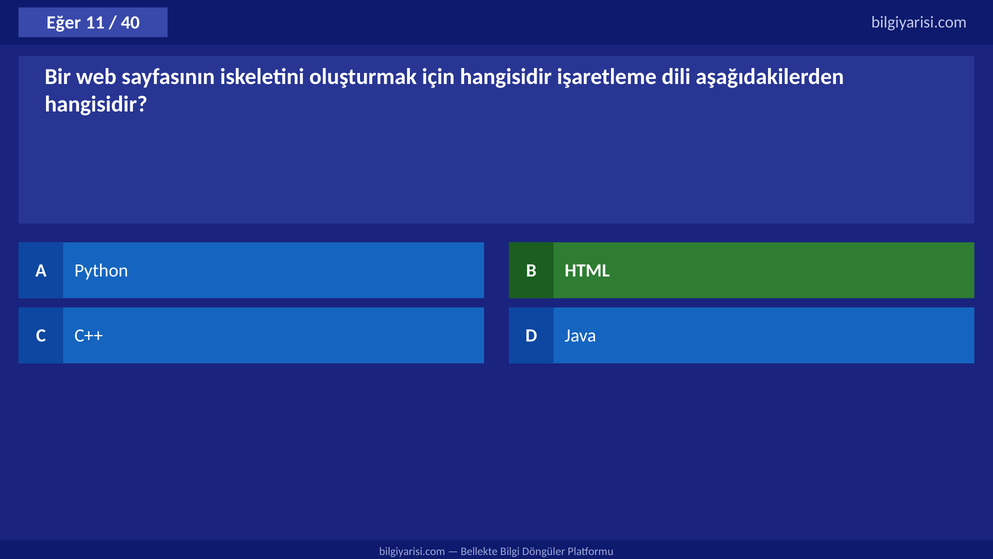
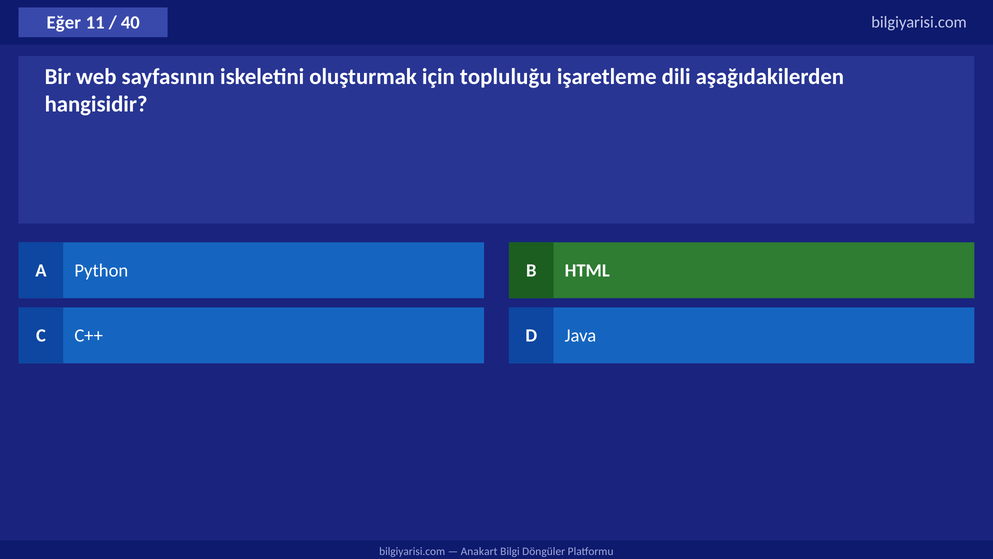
için hangisidir: hangisidir -> topluluğu (506, 76)
Bellekte: Bellekte -> Anakart (479, 551)
